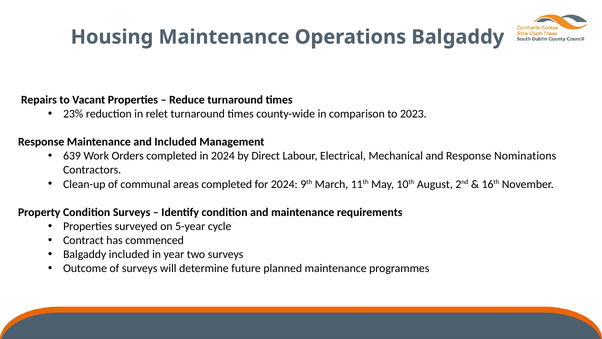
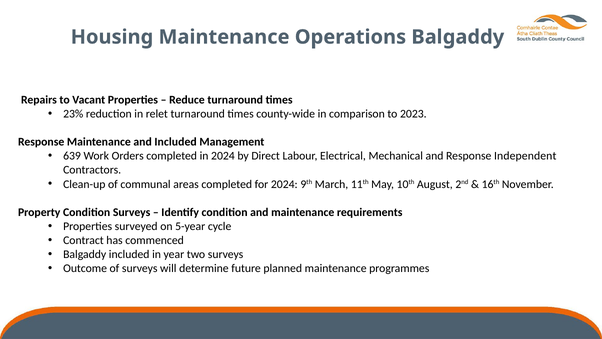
Nominations: Nominations -> Independent (525, 156)
